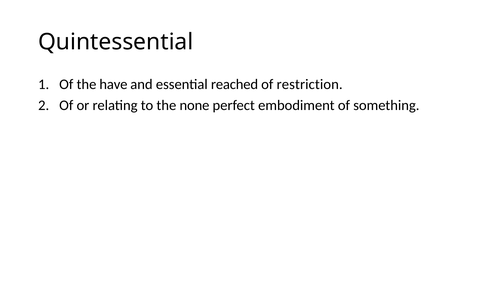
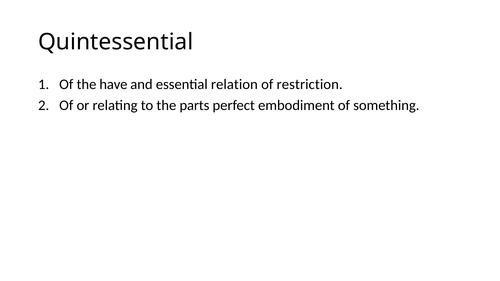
reached: reached -> relation (234, 85)
none: none -> parts (194, 106)
